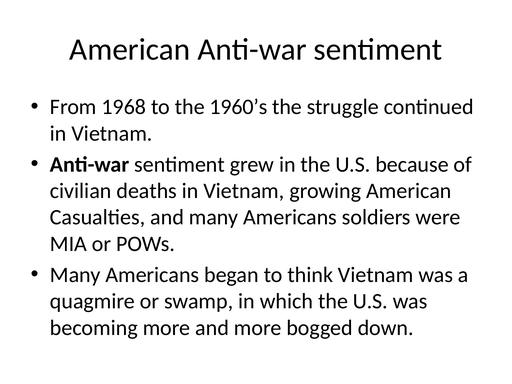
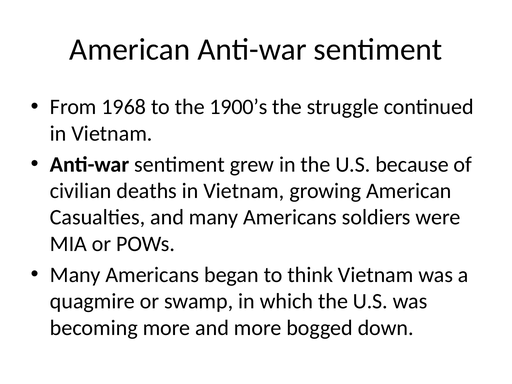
1960’s: 1960’s -> 1900’s (238, 107)
